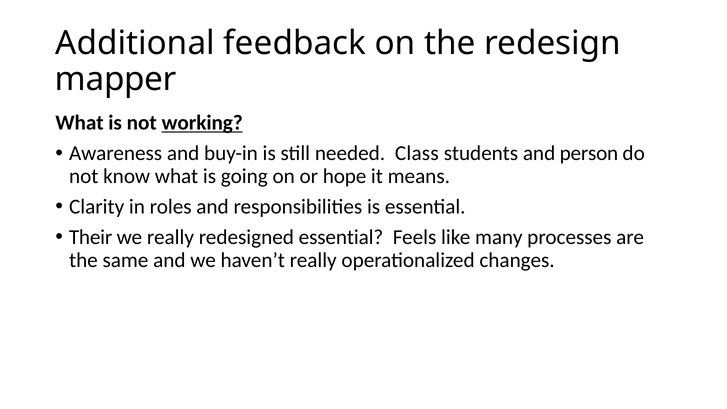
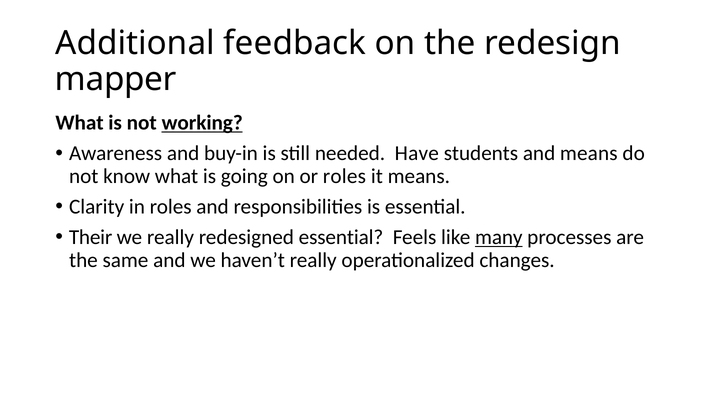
Class: Class -> Have (417, 153)
and person: person -> means (589, 153)
or hope: hope -> roles (344, 176)
many underline: none -> present (499, 237)
